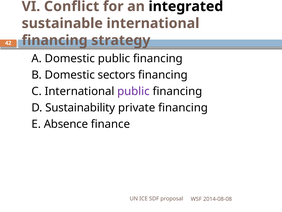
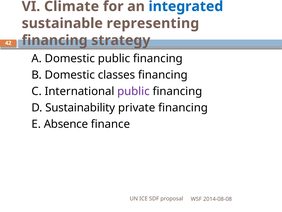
Conflict: Conflict -> Climate (72, 6)
integrated colour: black -> blue (186, 6)
sustainable international: international -> representing (153, 23)
sectors: sectors -> classes (117, 75)
